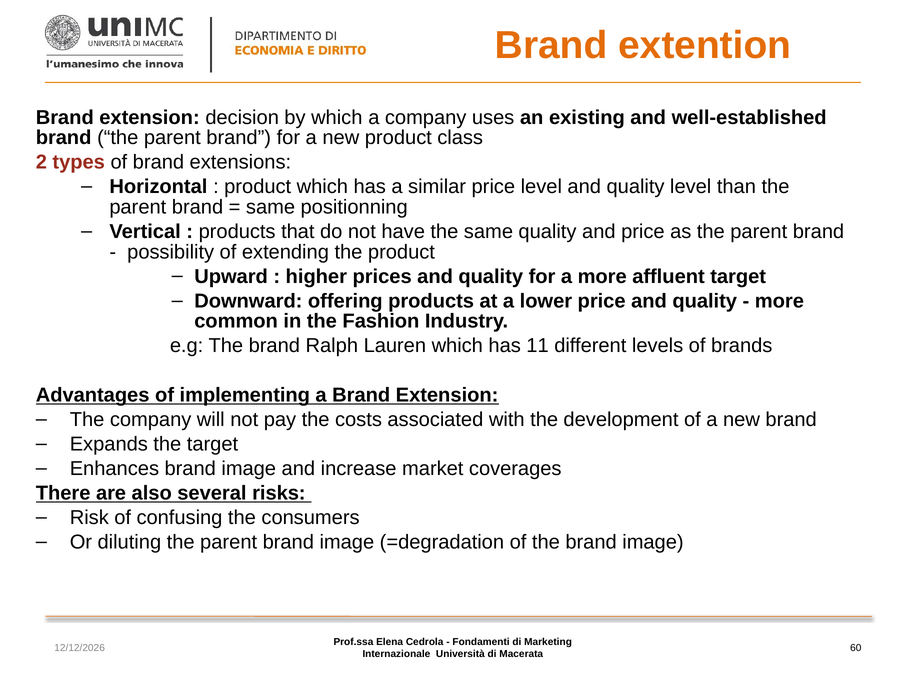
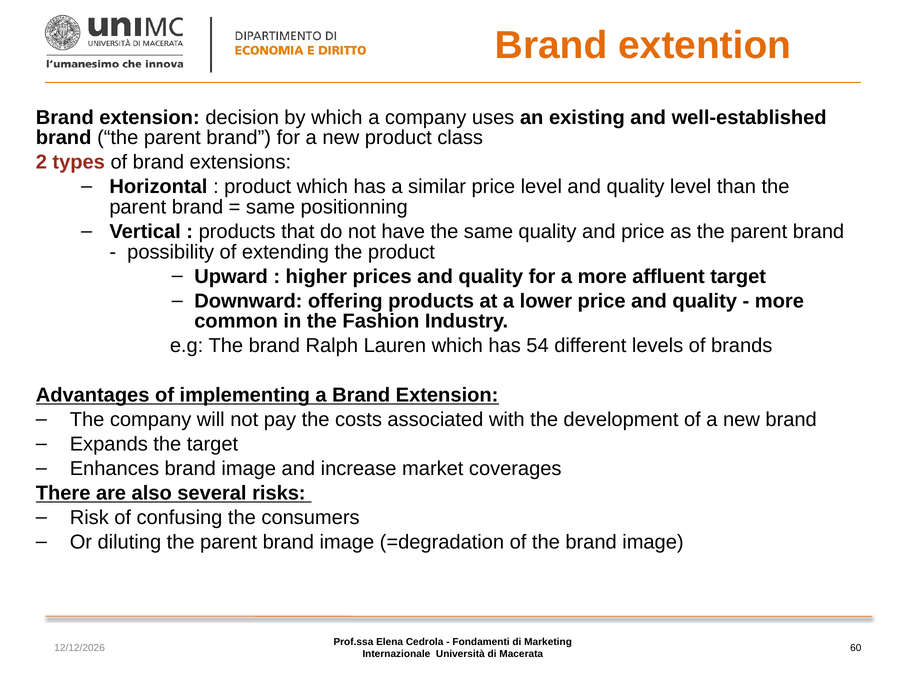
11: 11 -> 54 (538, 346)
